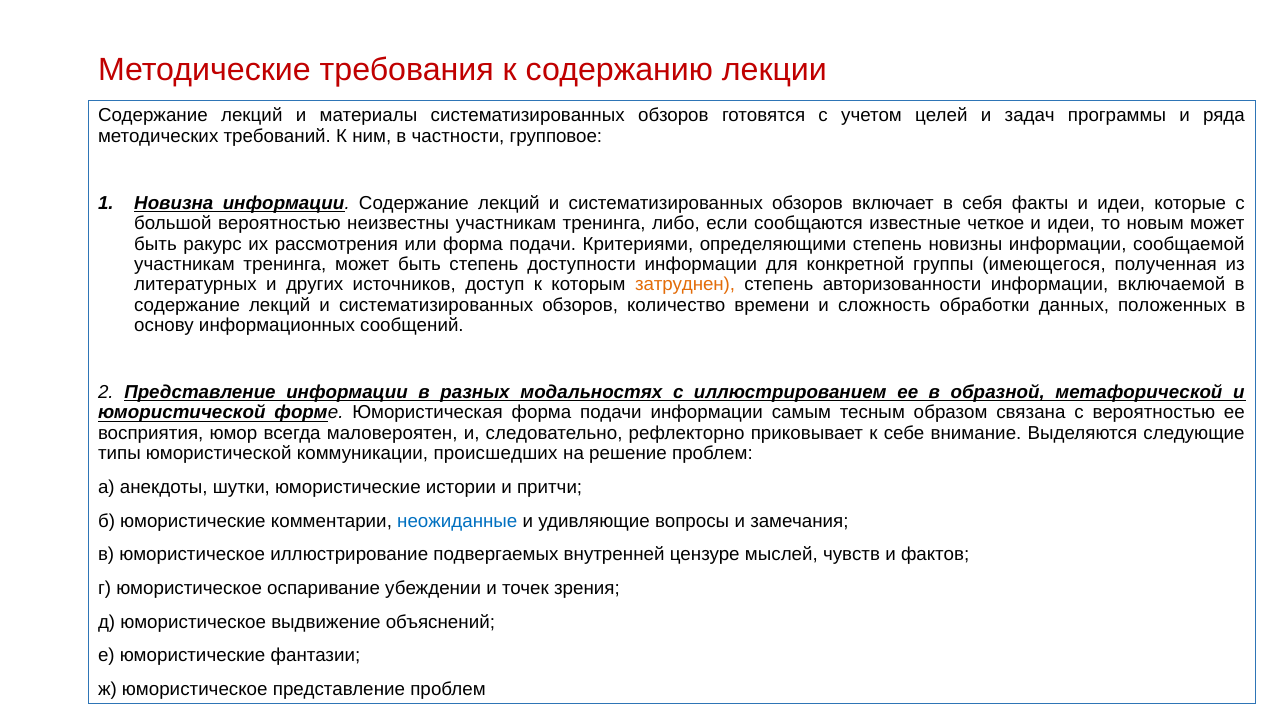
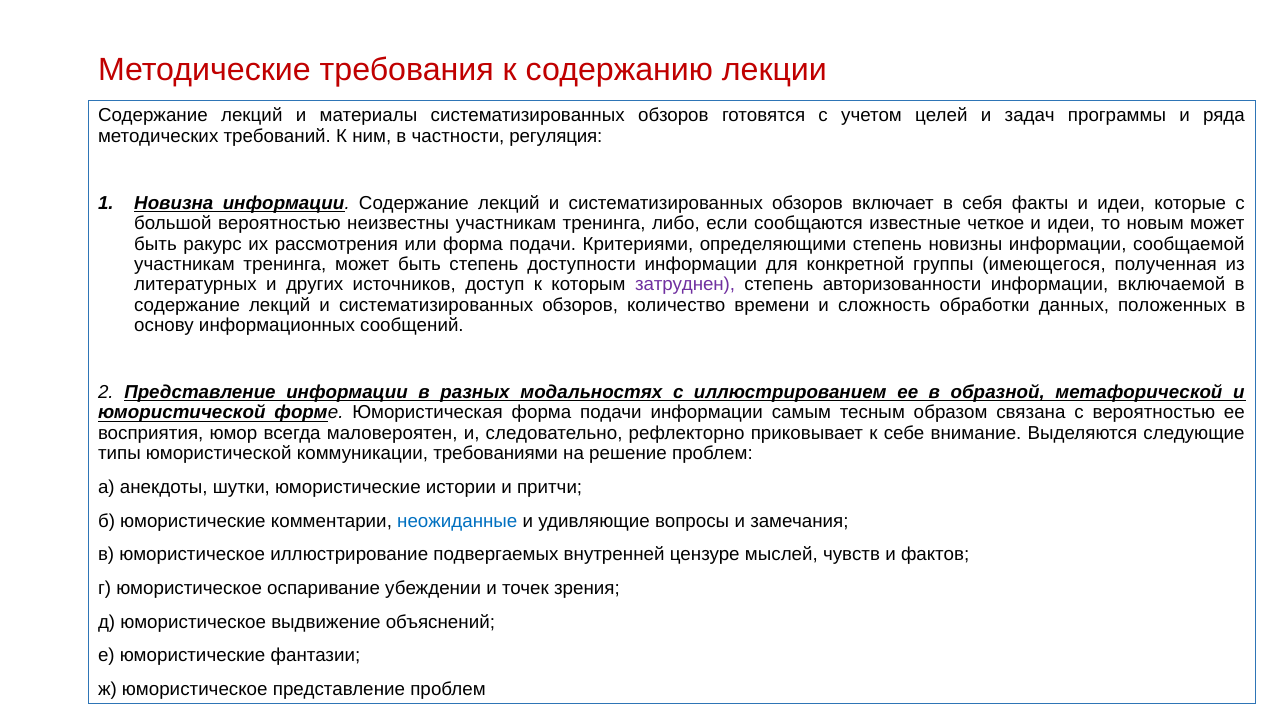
групповое: групповое -> регуляция (556, 136)
затруднен colour: orange -> purple (685, 285)
происшедших: происшедших -> требованиями (496, 454)
